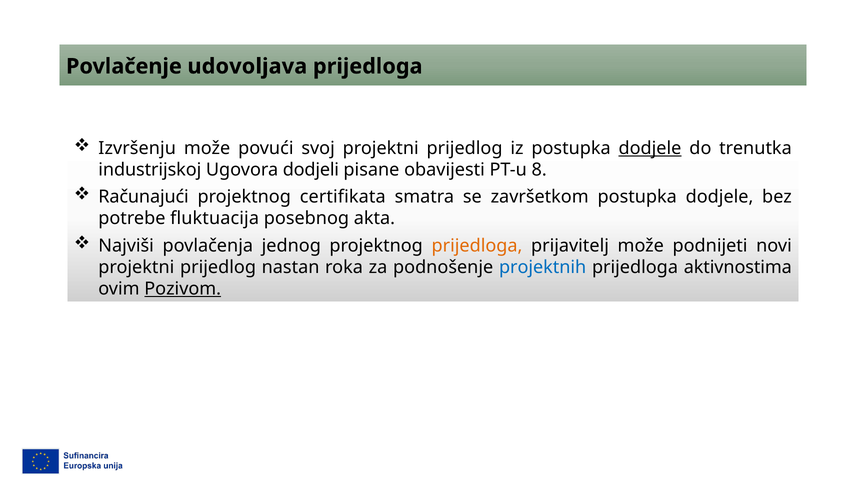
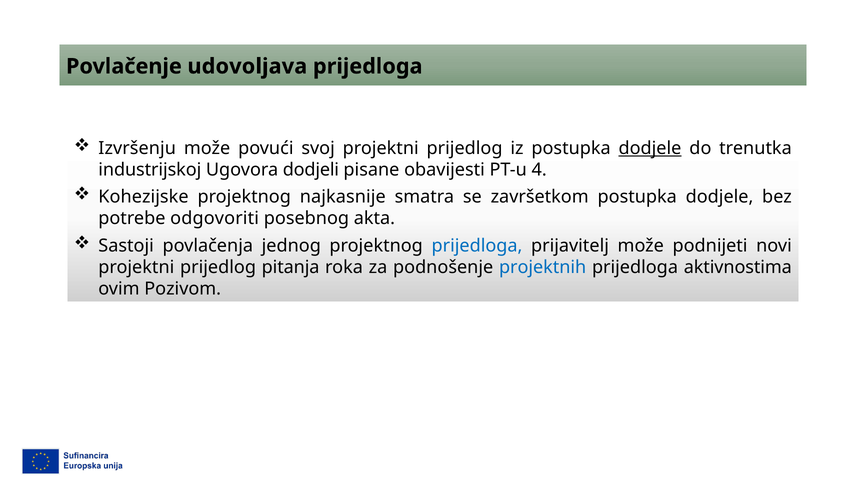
8: 8 -> 4 (539, 170)
Računajući: Računajući -> Kohezijske (143, 197)
certifikata: certifikata -> najkasnije (343, 197)
fluktuacija: fluktuacija -> odgovoriti (215, 219)
Najviši: Najviši -> Sastoji (126, 246)
prijedloga colour: orange -> blue (477, 246)
nastan: nastan -> pitanja (291, 267)
Pozivom underline: present -> none (183, 289)
